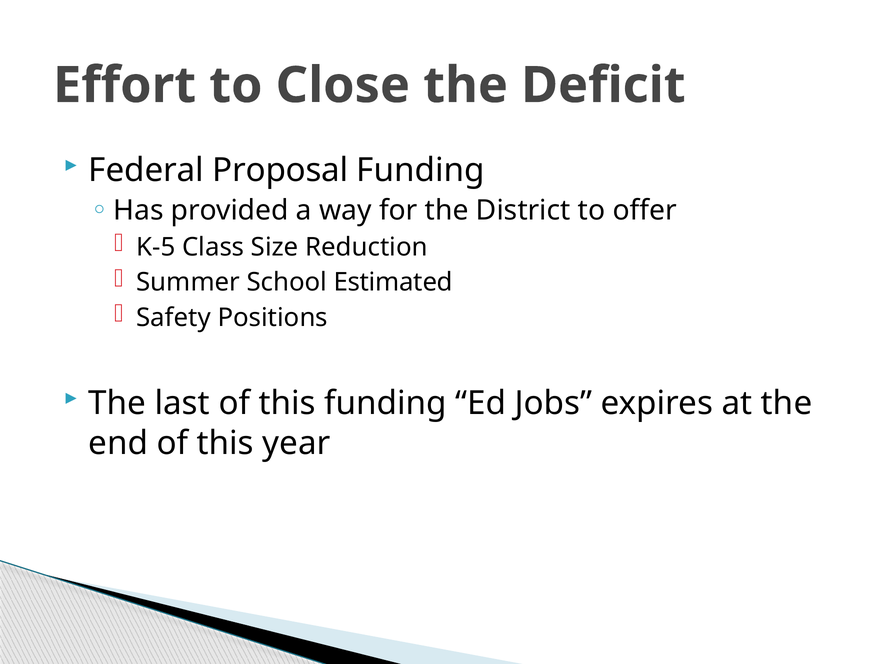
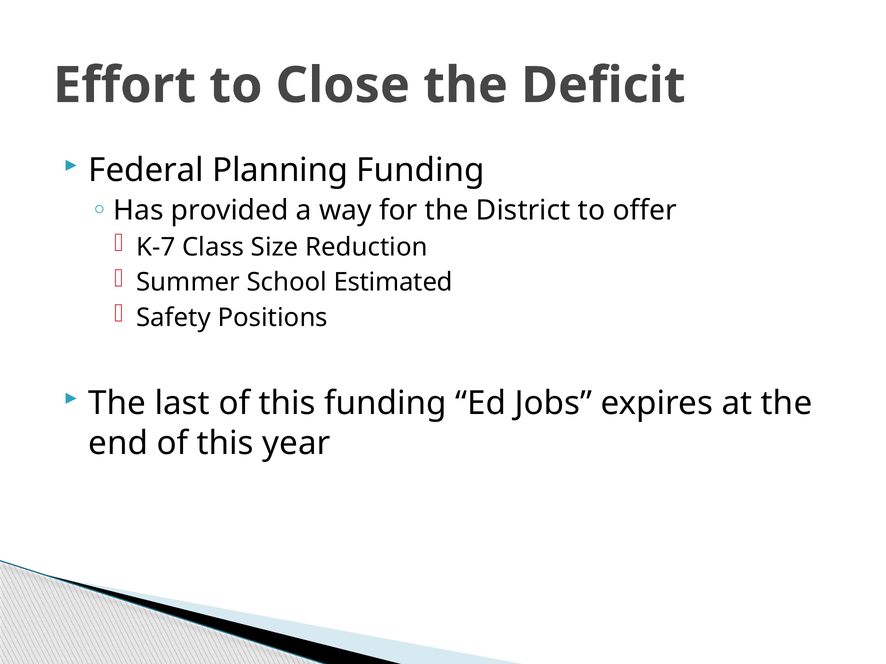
Proposal: Proposal -> Planning (280, 170)
K-5: K-5 -> K-7 (156, 247)
